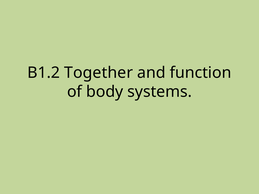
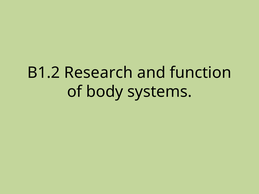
Together: Together -> Research (99, 73)
